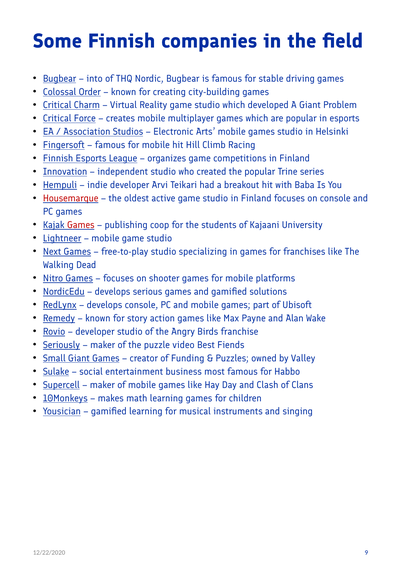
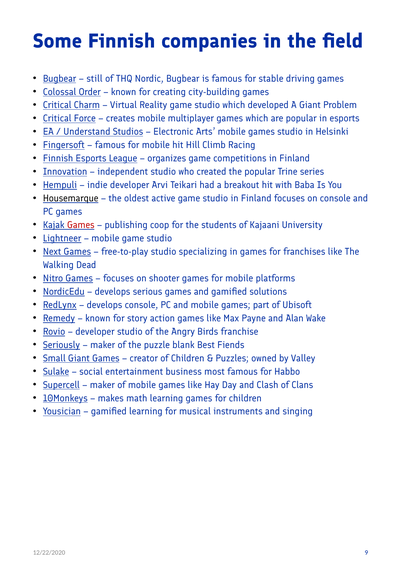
into: into -> still (94, 79)
Association: Association -> Understand (87, 132)
Housemarque colour: red -> black (71, 198)
video: video -> blank (184, 345)
of Funding: Funding -> Children (188, 358)
